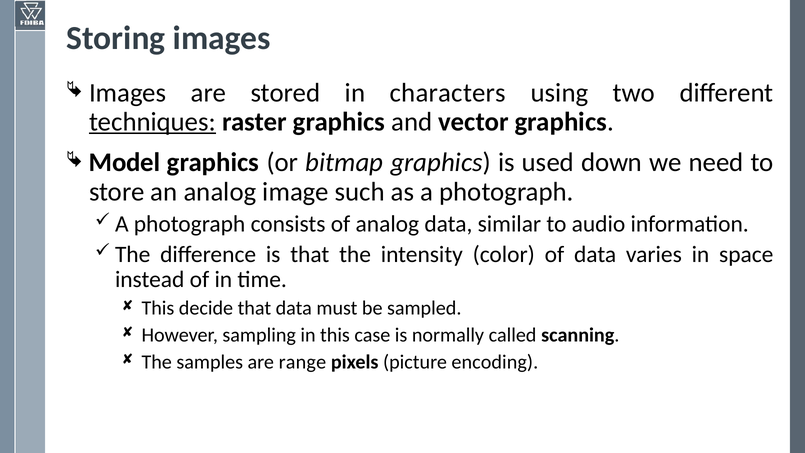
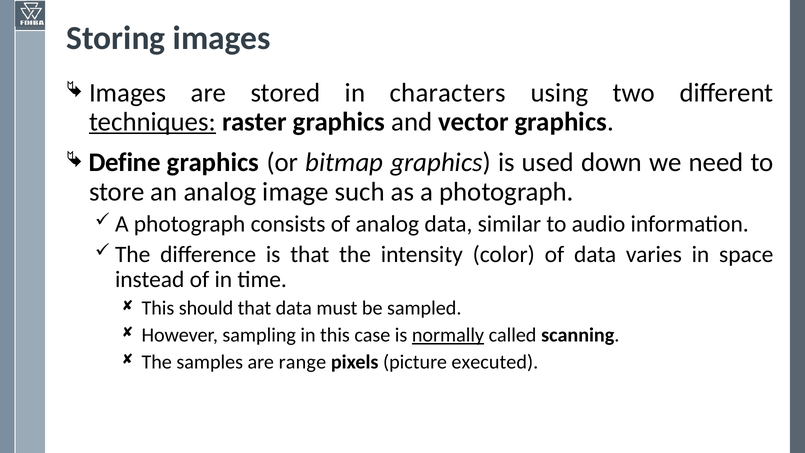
Model: Model -> Define (125, 163)
decide: decide -> should (206, 308)
normally underline: none -> present (448, 335)
encoding: encoding -> executed (495, 362)
